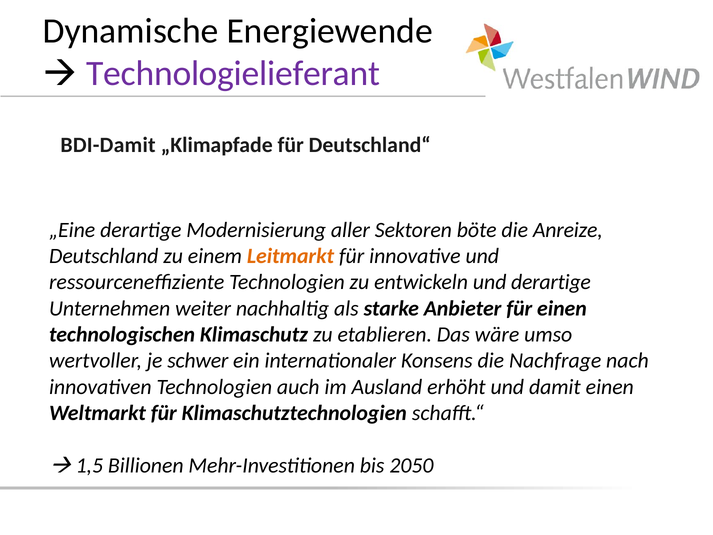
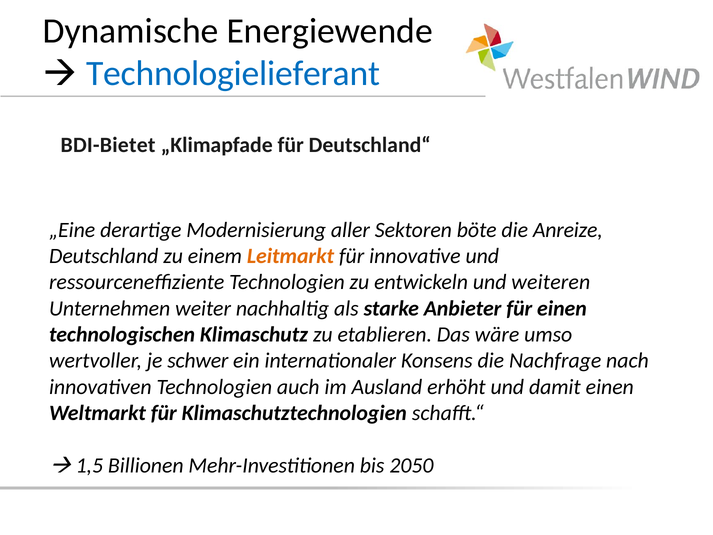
Technologielieferant colour: purple -> blue (233, 74)
BDI-Damit: BDI-Damit -> BDI-Bietet (108, 145)
und derartige: derartige -> weiteren (551, 282)
